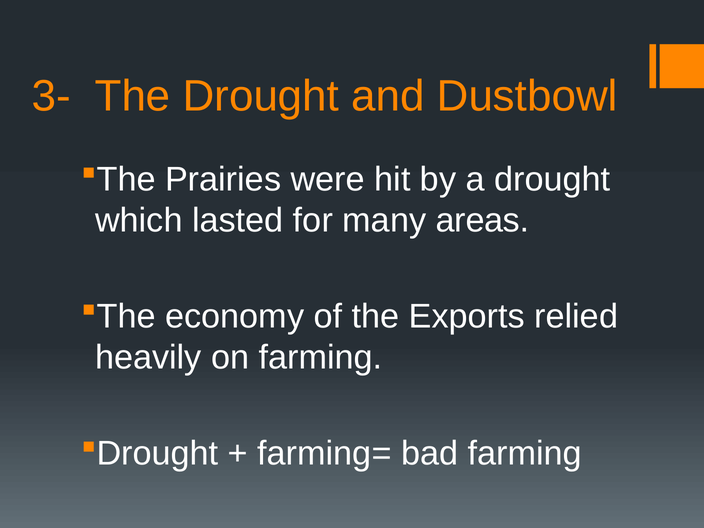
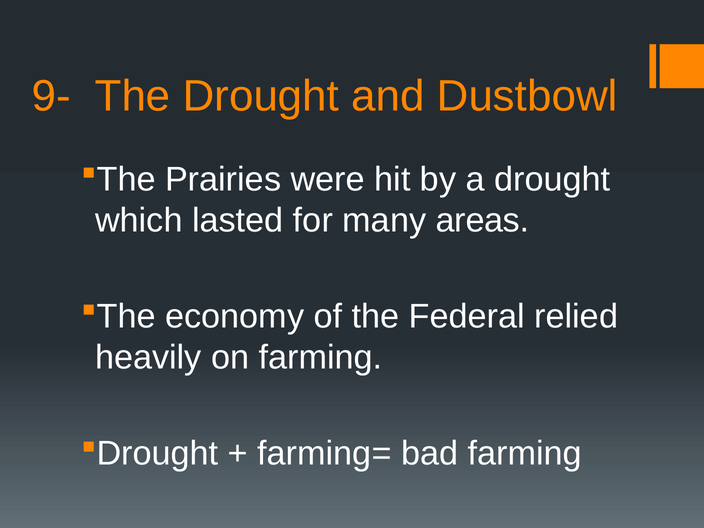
3-: 3- -> 9- (52, 96)
Exports: Exports -> Federal (467, 317)
